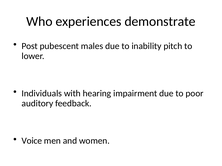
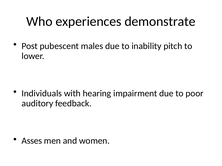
Voice: Voice -> Asses (32, 141)
